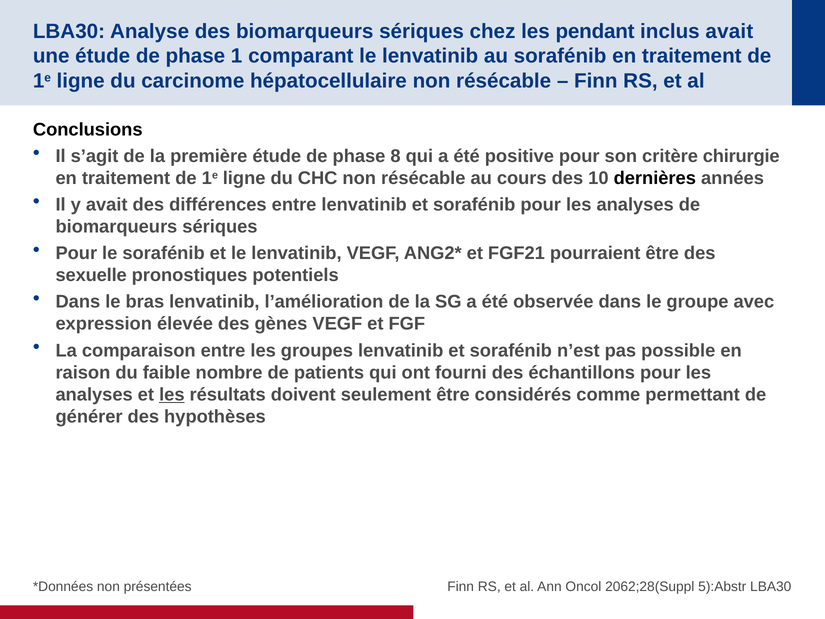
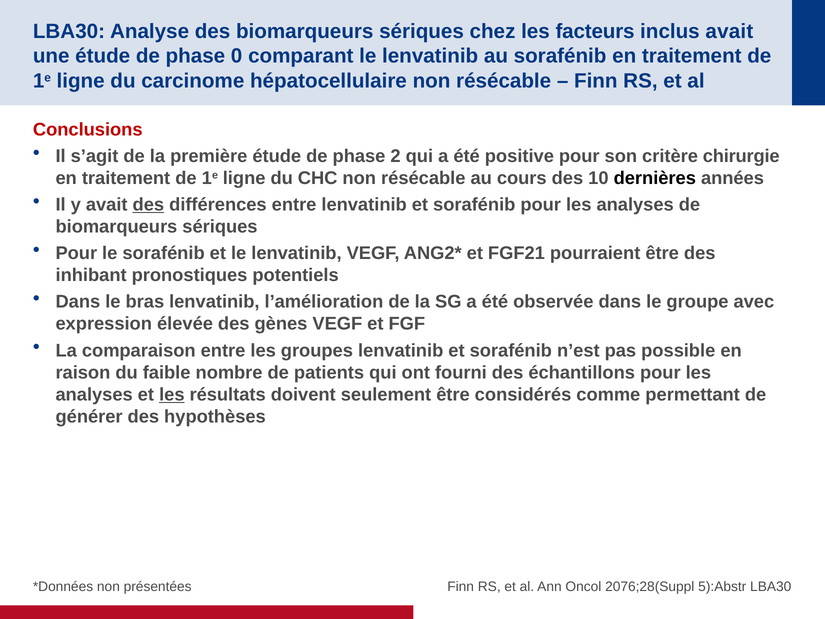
pendant: pendant -> facteurs (595, 31)
1: 1 -> 0 (237, 56)
Conclusions colour: black -> red (88, 130)
8: 8 -> 2 (396, 156)
des underline: none -> present (148, 205)
sexuelle: sexuelle -> inhibant (91, 275)
2062;28(Suppl: 2062;28(Suppl -> 2076;28(Suppl (650, 587)
